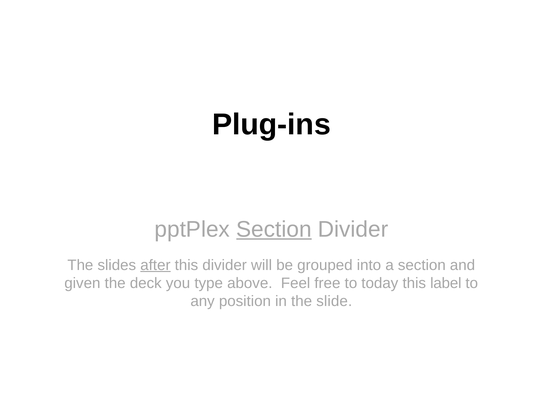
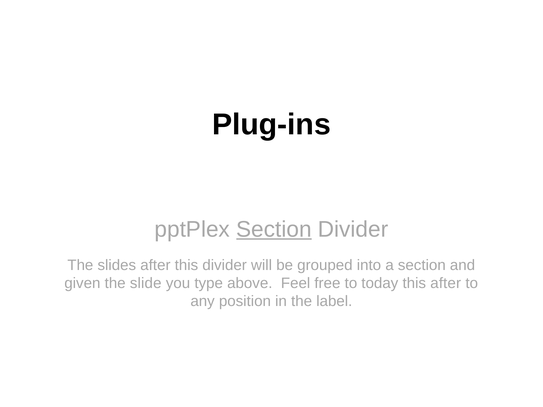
after underline: present -> none (155, 265)
deck: deck -> slide (146, 283)
this label: label -> after (446, 283)
slide: slide -> label (334, 301)
